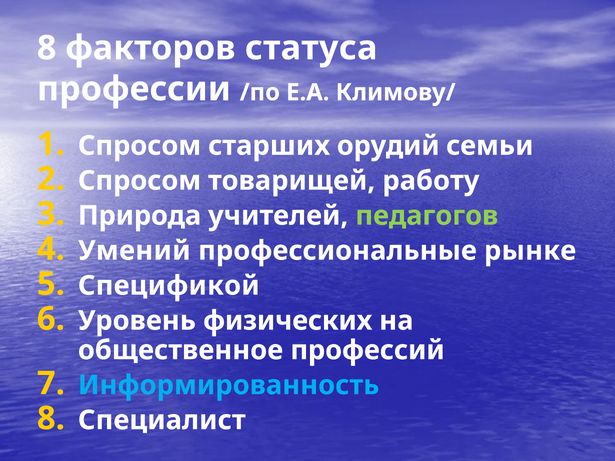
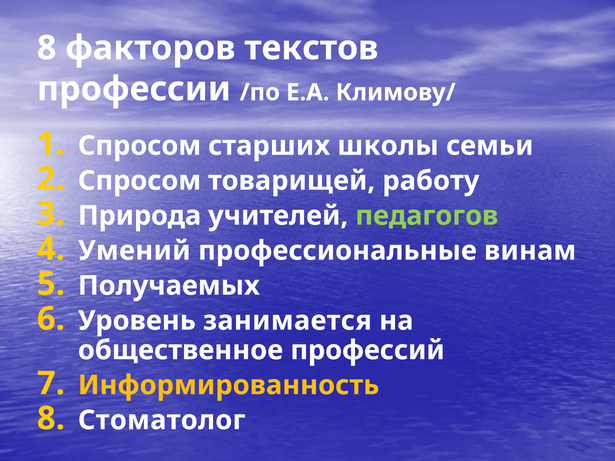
статуса: статуса -> текстов (311, 48)
орудий: орудий -> школы (388, 146)
рынке: рынке -> винам (530, 251)
Спецификой: Спецификой -> Получаемых (169, 286)
физических: физических -> занимается (287, 321)
Информированность colour: light blue -> yellow (229, 385)
Специалист: Специалист -> Стоматолог (162, 420)
